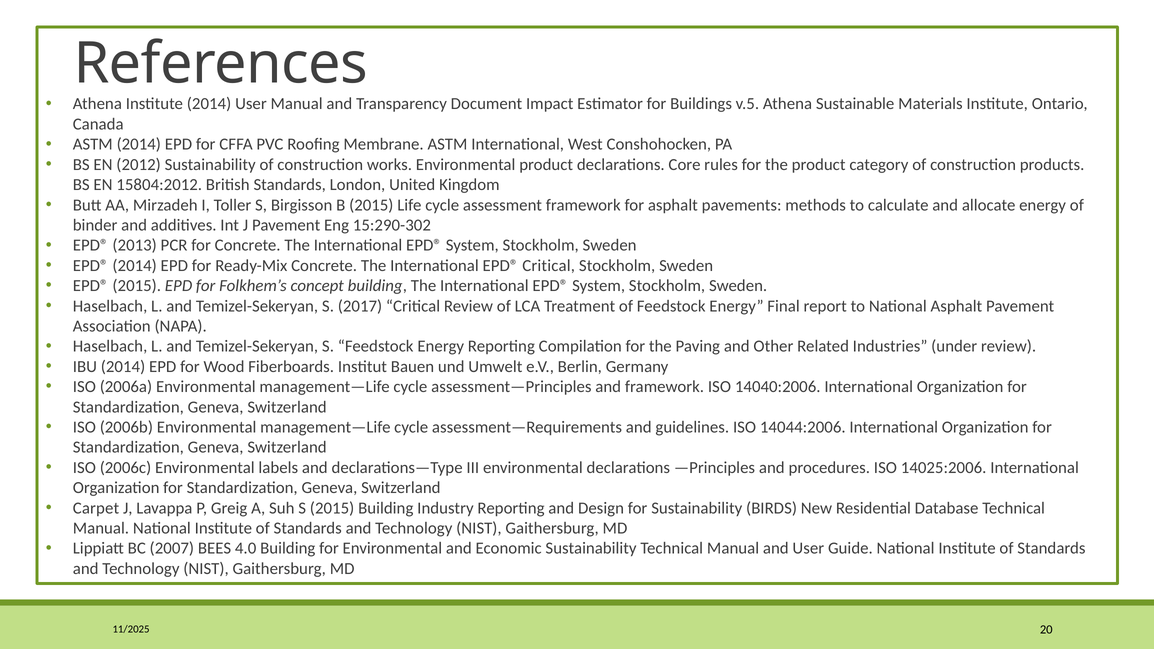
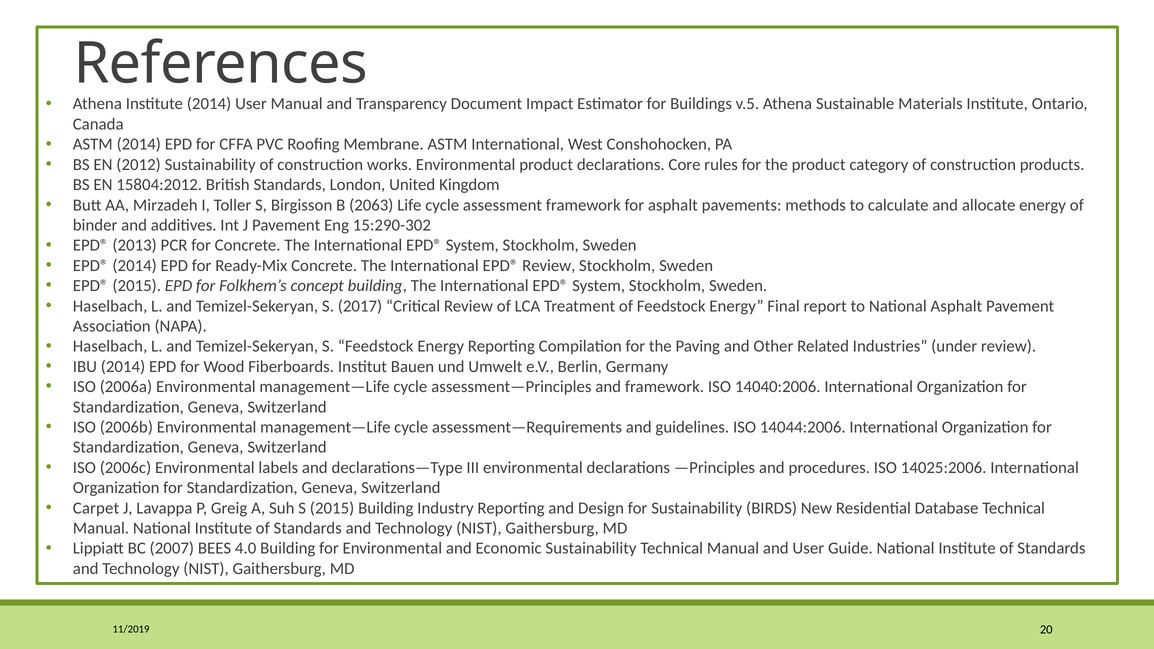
B 2015: 2015 -> 2063 (371, 205)
EPD® Critical: Critical -> Review (549, 266)
11/2025: 11/2025 -> 11/2019 (131, 629)
